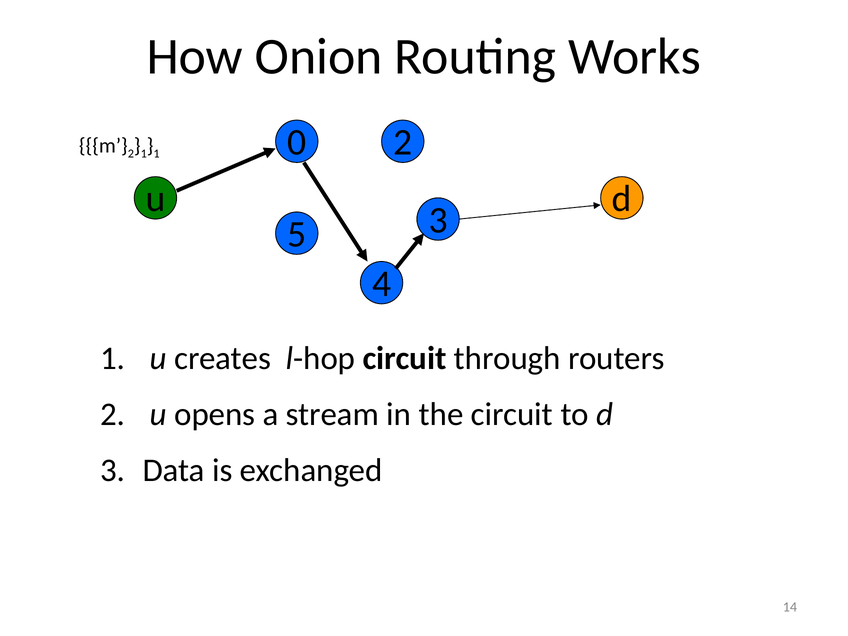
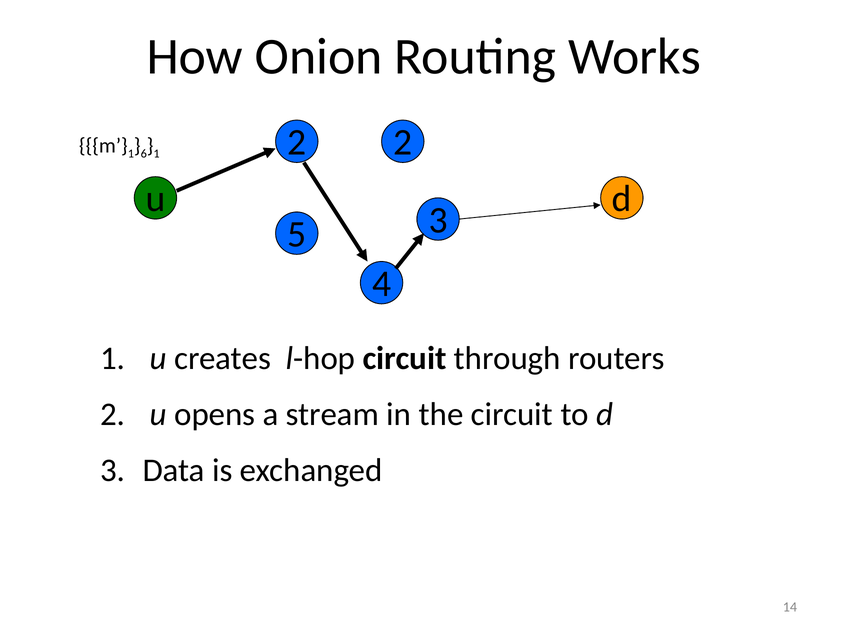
2: 2 -> 1 (131, 154)
1: 1 -> 6 (144, 154)
1 0: 0 -> 2 (297, 143)
